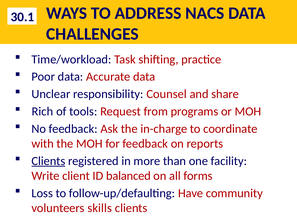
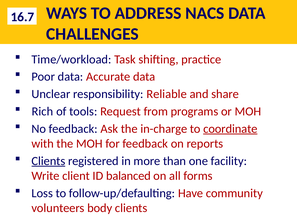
30.1: 30.1 -> 16.7 (22, 17)
Counsel: Counsel -> Reliable (167, 94)
coordinate underline: none -> present (230, 129)
skills: skills -> body (100, 208)
